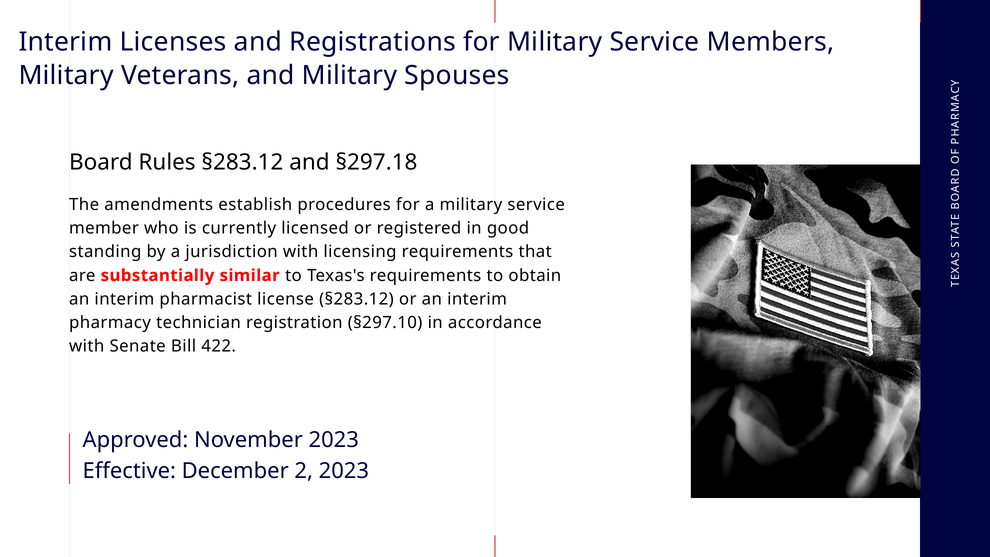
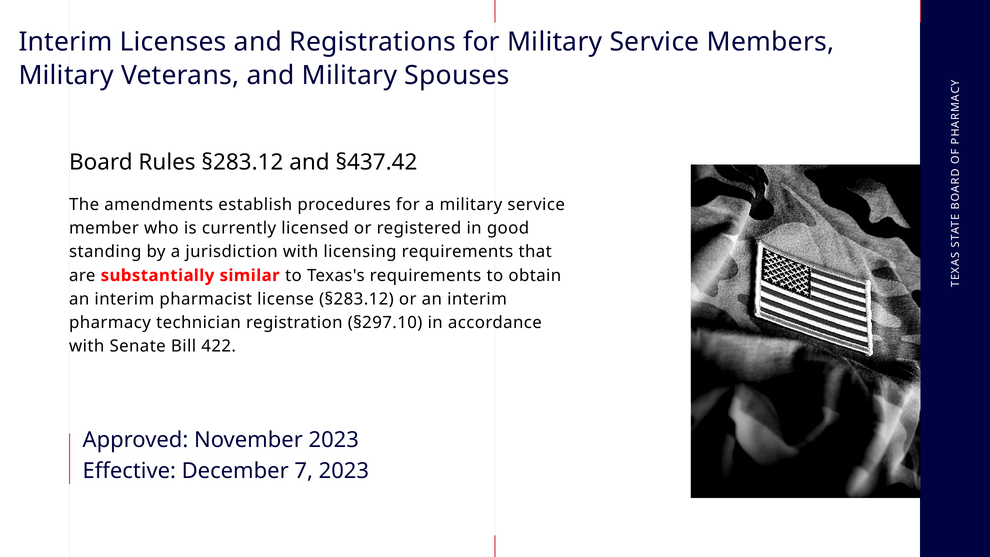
§297.18: §297.18 -> §437.42 (376, 162)
2: 2 -> 7 (304, 471)
